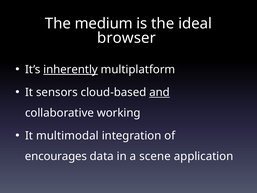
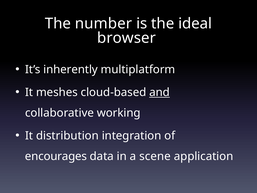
medium: medium -> number (104, 24)
inherently underline: present -> none (71, 69)
sensors: sensors -> meshes (57, 92)
multimodal: multimodal -> distribution (67, 136)
